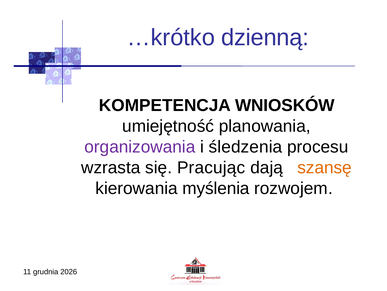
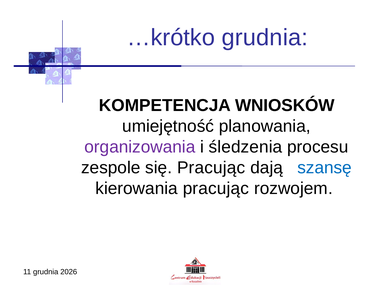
…krótko dzienną: dzienną -> grudnia (265, 37)
wzrasta: wzrasta -> zespole (111, 167)
szansę colour: orange -> blue (325, 167)
kierowania myślenia: myślenia -> pracując (216, 188)
